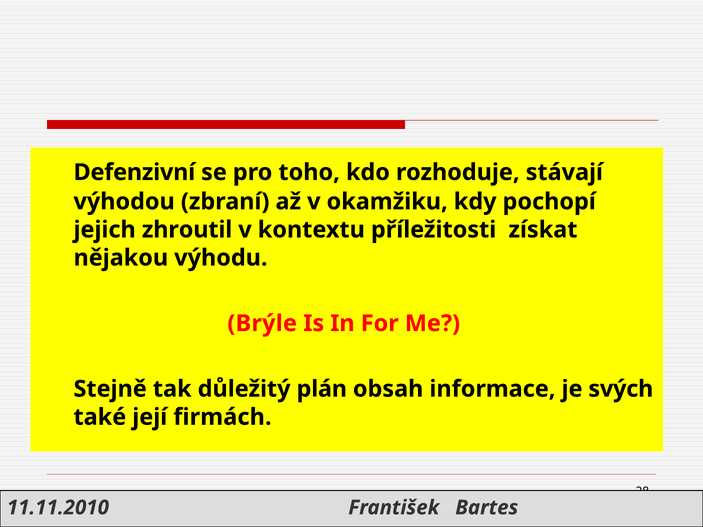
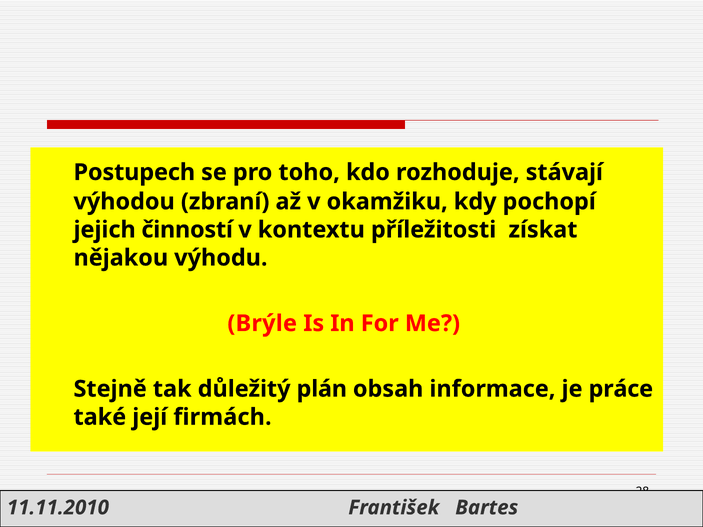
Defenzivní: Defenzivní -> Postupech (134, 172)
zhroutil: zhroutil -> činností (187, 230)
svých: svých -> práce (621, 389)
